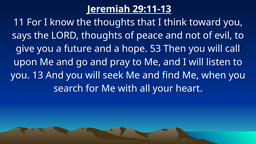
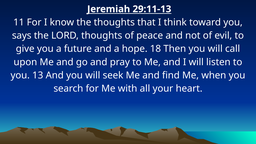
53: 53 -> 18 (155, 49)
